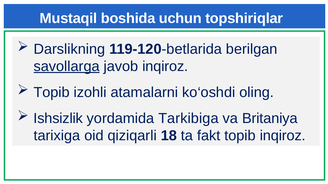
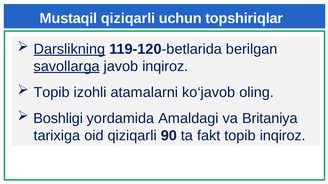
Mustaqil boshida: boshida -> qiziqarli (128, 18)
Darslikning underline: none -> present (69, 49)
ko‘oshdi: ko‘oshdi -> ko‘javob (209, 93)
Ishsizlik: Ishsizlik -> Boshligi (58, 119)
Tarkibiga: Tarkibiga -> Amaldagi (189, 119)
18: 18 -> 90 (169, 136)
